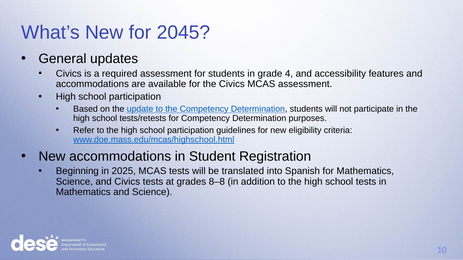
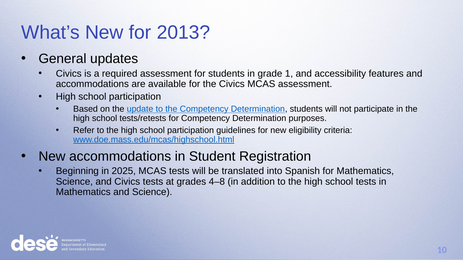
2045: 2045 -> 2013 (184, 33)
4: 4 -> 1 (289, 74)
8–8: 8–8 -> 4–8 (217, 182)
